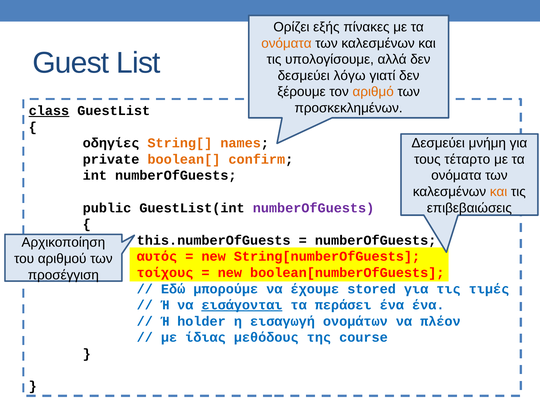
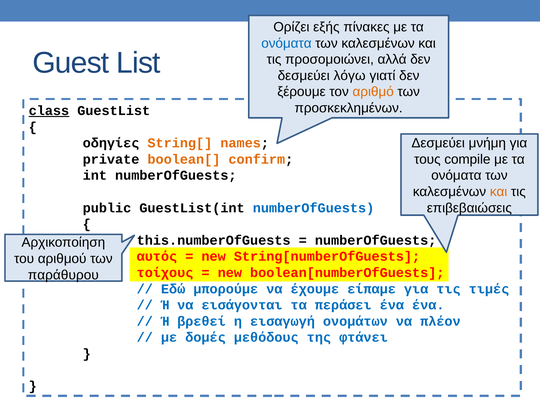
ονόματα colour: orange -> blue (286, 43)
υπολογίσουμε: υπολογίσουμε -> προσομοιώνει (329, 59)
τέταρτο: τέταρτο -> compile (467, 159)
numberOfGuests colour: purple -> blue (314, 208)
προσέγγιση: προσέγγιση -> παράθυρου (63, 275)
stored: stored -> είπαμε (372, 289)
εισάγονται underline: present -> none (242, 305)
holder: holder -> βρεθεί (201, 321)
ίδιας: ίδιας -> δομές (206, 337)
course: course -> φτάνει (363, 337)
